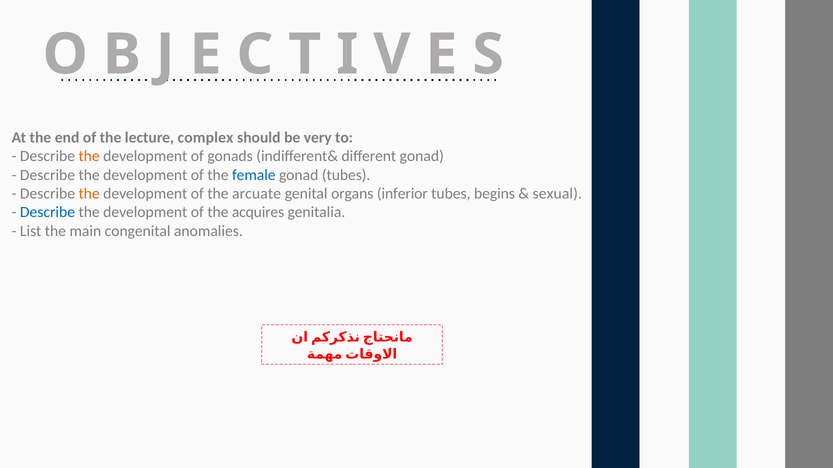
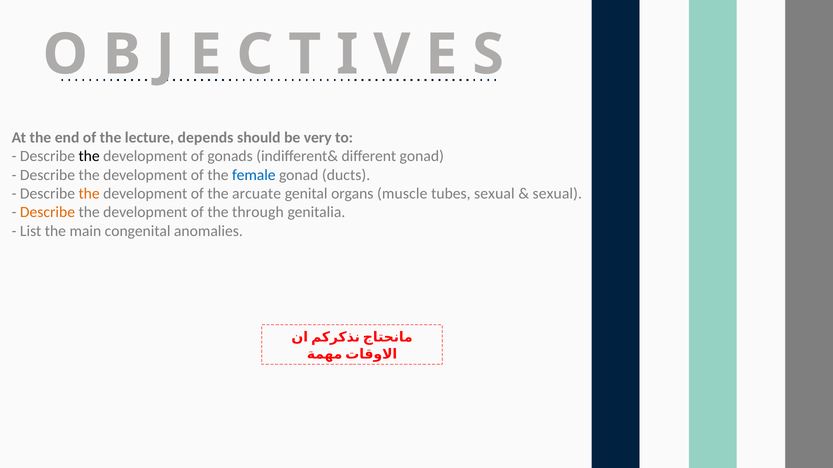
complex: complex -> depends (206, 138)
the colour: orange -> black (89, 156)
gonad tubes: tubes -> ducts (346, 175)
inferior: inferior -> muscle (402, 194)
tubes begins: begins -> sexual (494, 194)
Describe colour: blue -> orange (47, 213)
acquires: acquires -> through (258, 213)
